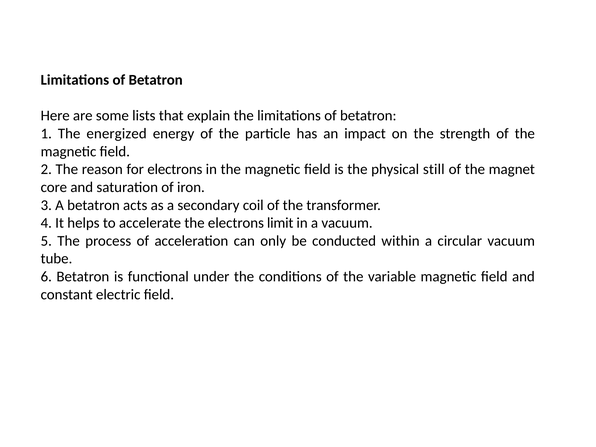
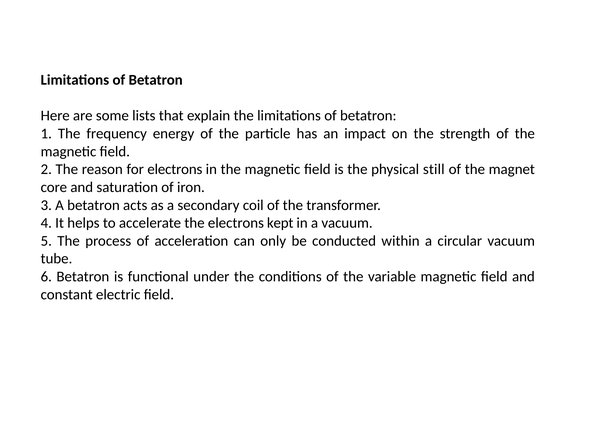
energized: energized -> frequency (117, 134)
limit: limit -> kept (280, 223)
